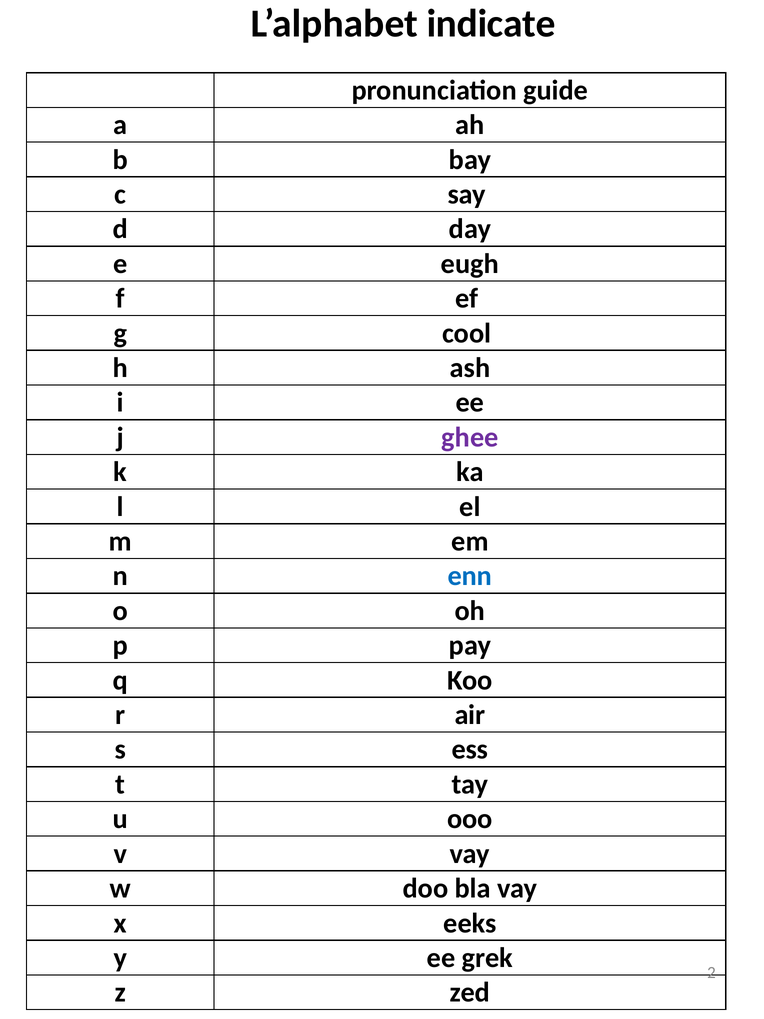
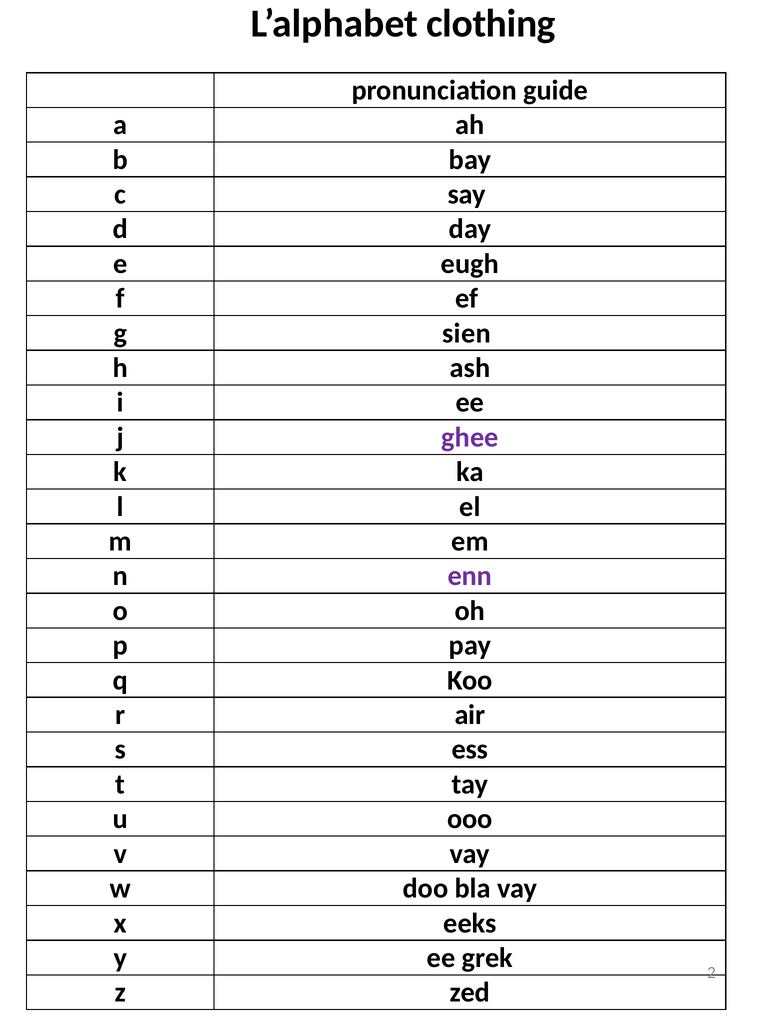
indicate: indicate -> clothing (491, 24)
cool: cool -> sien (467, 333)
enn colour: blue -> purple (470, 576)
